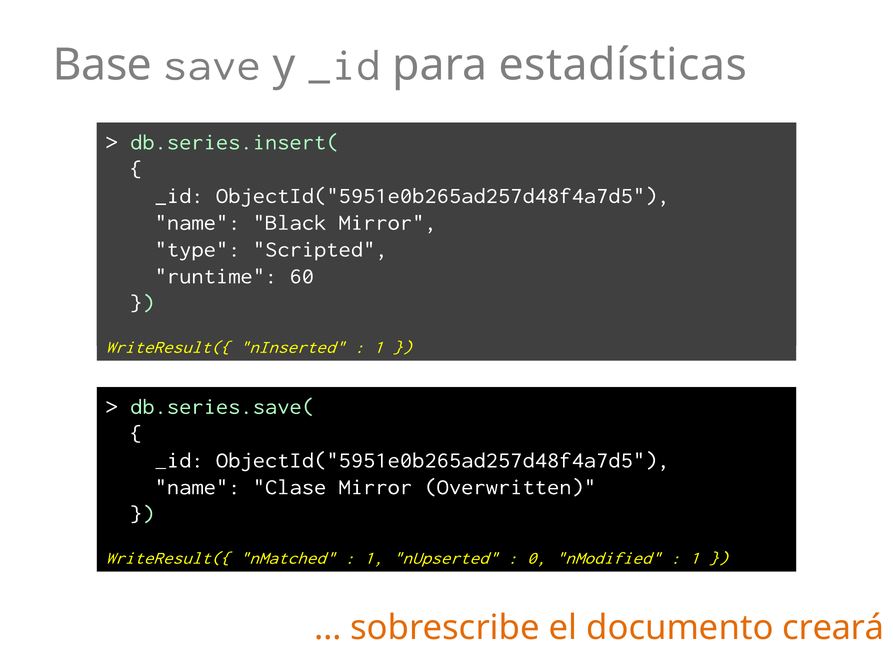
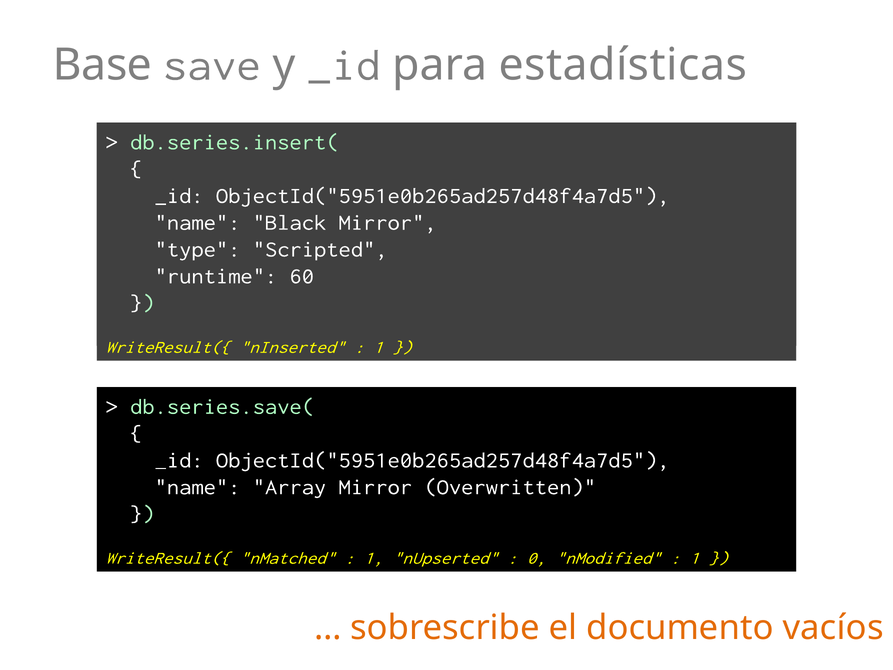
Clase: Clase -> Array (290, 487)
creará: creará -> vacíos (833, 627)
